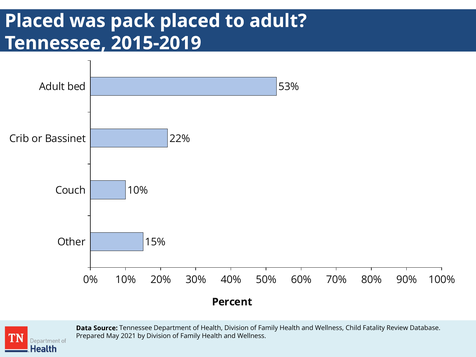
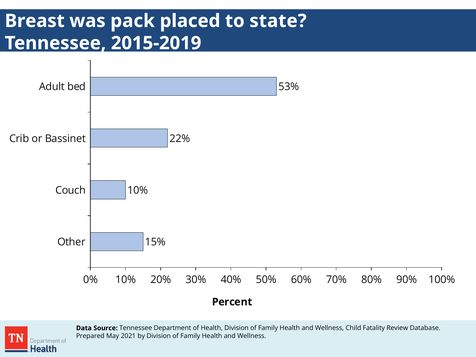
Placed: Placed -> Breast (35, 21)
to adult: adult -> state (278, 21)
